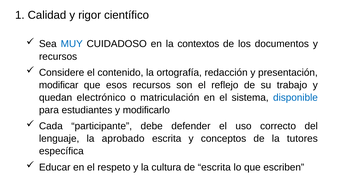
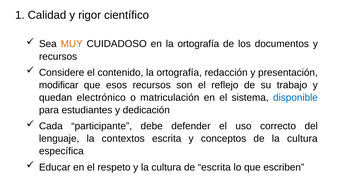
MUY colour: blue -> orange (72, 44)
en la contextos: contextos -> ortografía (198, 44)
modificarlo: modificarlo -> dedicación (146, 110)
aprobado: aprobado -> contextos (123, 139)
de la tutores: tutores -> cultura (302, 139)
